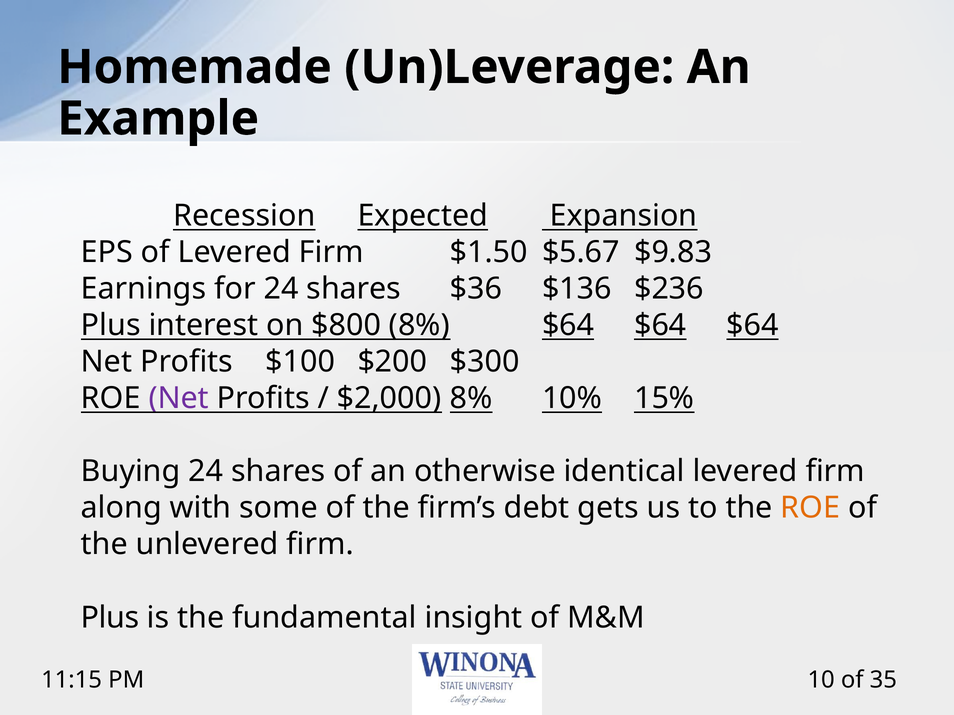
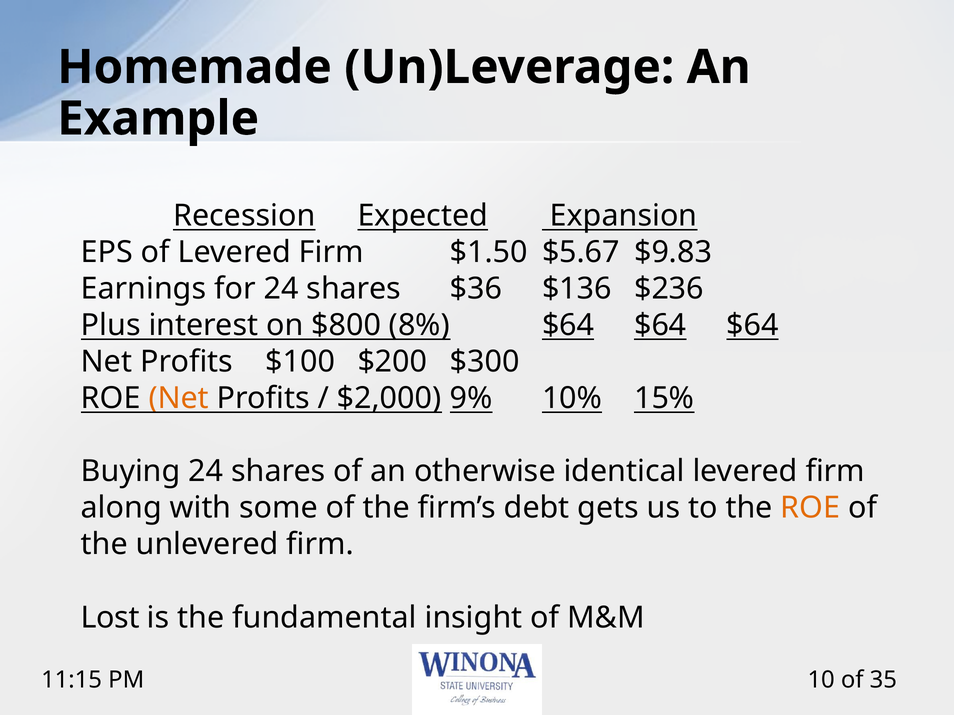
Net colour: purple -> orange (179, 399)
$2,000 8%: 8% -> 9% (471, 399)
Plus: Plus -> Lost (110, 618)
